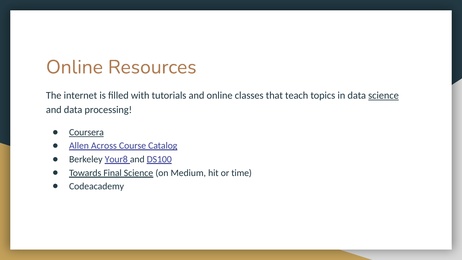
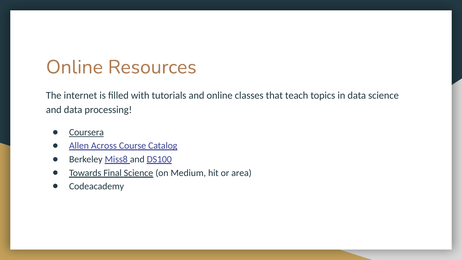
science underline: present -> none (384, 95)
Your8: Your8 -> Miss8 (116, 159)
time: time -> area (242, 173)
